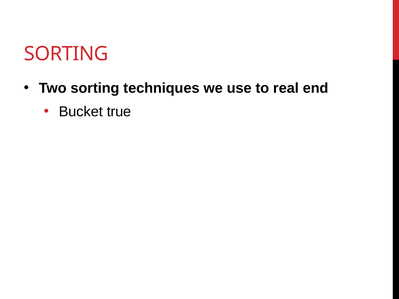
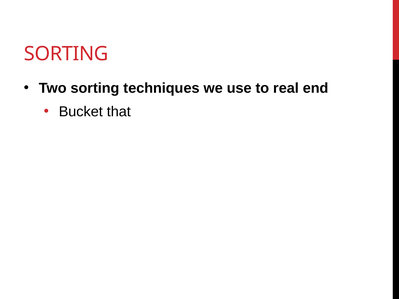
true: true -> that (119, 112)
